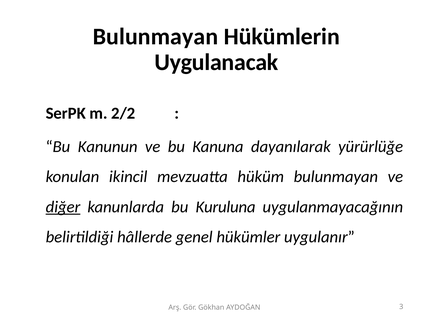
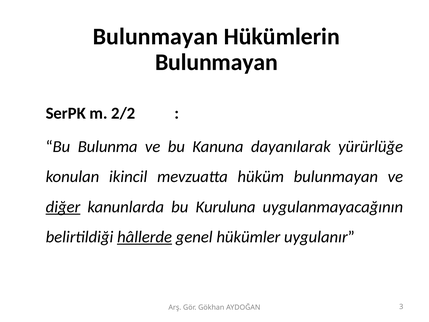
Uygulanacak: Uygulanacak -> Bulunmayan (216, 62)
Kanunun: Kanunun -> Bulunma (108, 147)
hâllerde underline: none -> present (145, 237)
